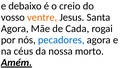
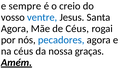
debaixo: debaixo -> sempre (25, 6)
ventre colour: orange -> blue (42, 17)
de Cada: Cada -> Céus (77, 29)
morto: morto -> graças (89, 51)
